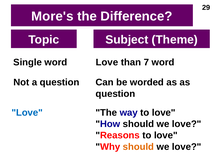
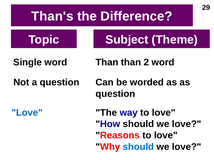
More's: More's -> Than's (52, 16)
word Love: Love -> Than (107, 62)
7: 7 -> 2 (146, 62)
should colour: orange -> blue (138, 147)
